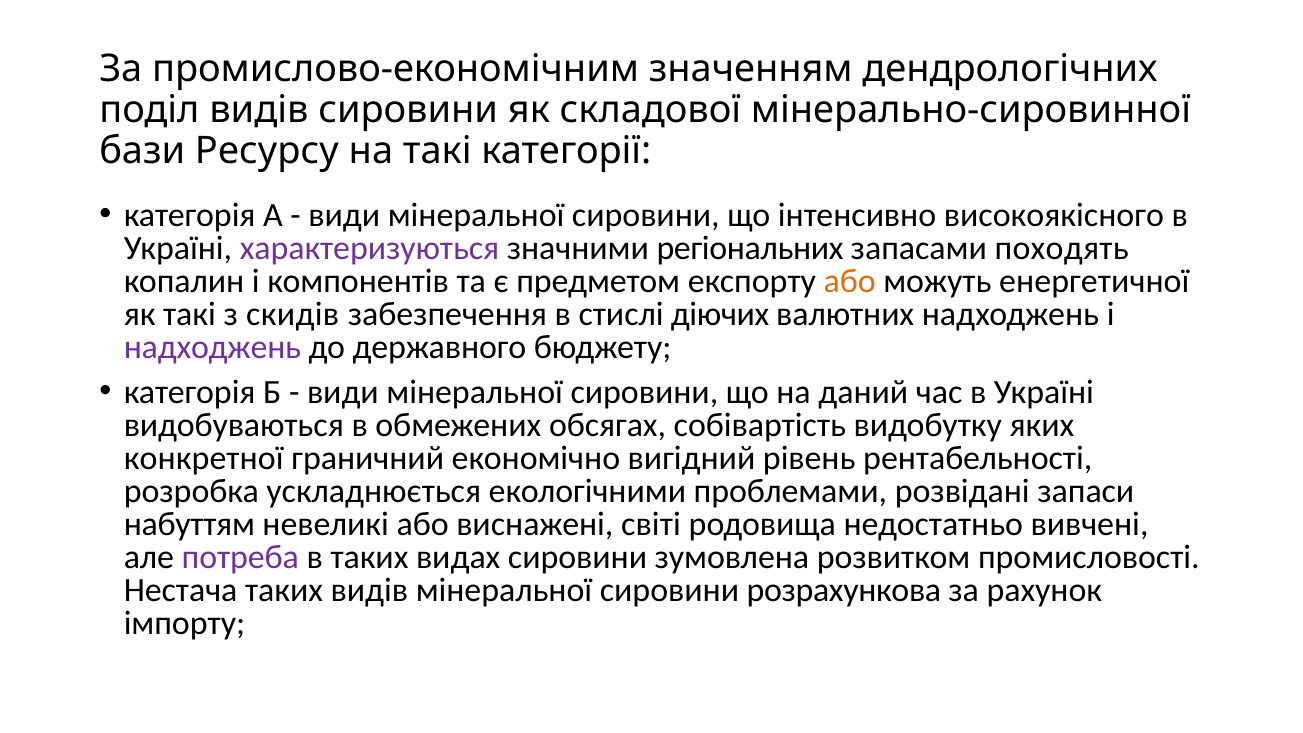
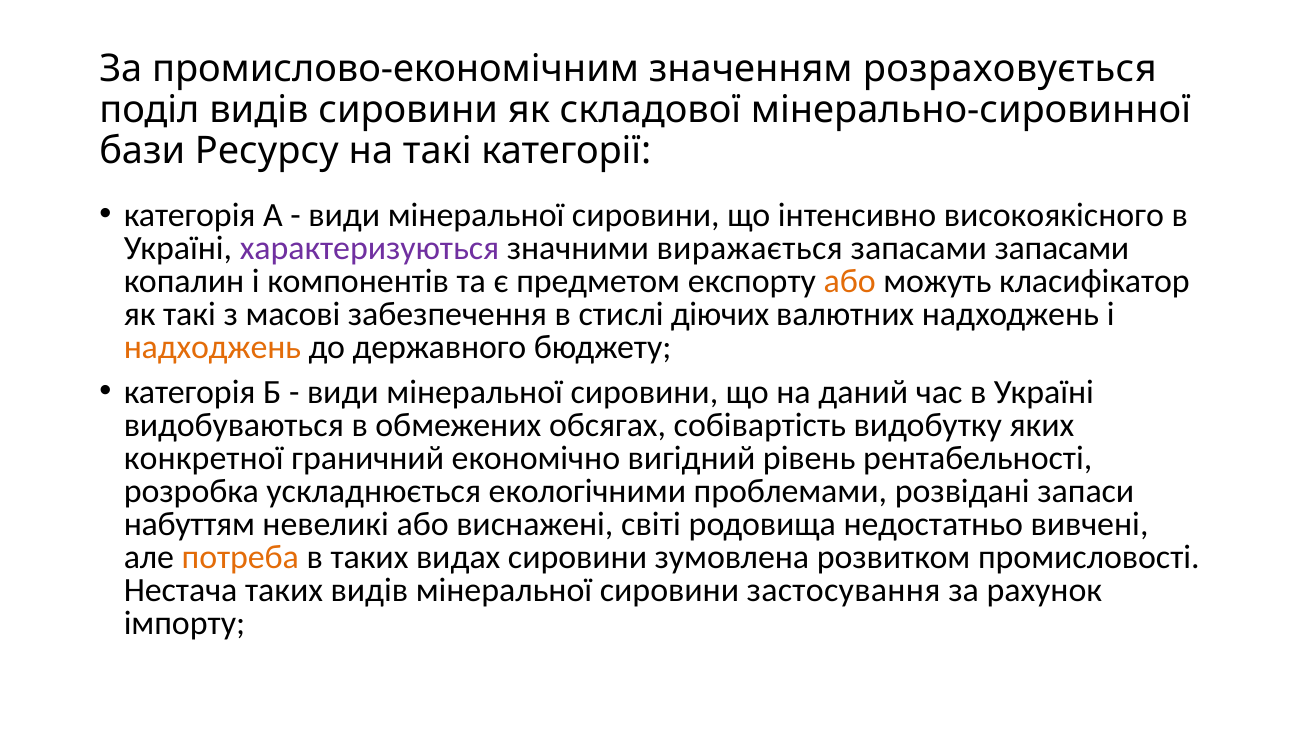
дендрологічних: дендрологічних -> розраховується (1010, 69)
регіональних: регіональних -> виражається (750, 248)
запасами походять: походять -> запасами (1062, 248)
енергетичної: енергетичної -> класифікатор (1094, 281)
скидів: скидів -> масові (293, 314)
надходжень colour: purple -> orange (212, 347)
потреба colour: purple -> orange (240, 557)
розрахункова: розрахункова -> застосування (844, 590)
